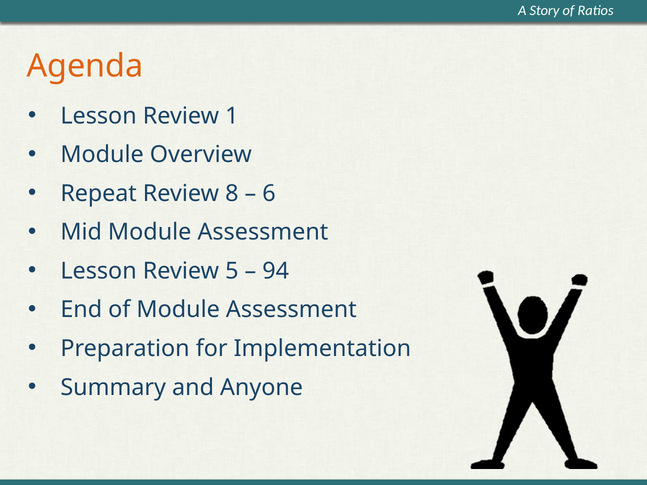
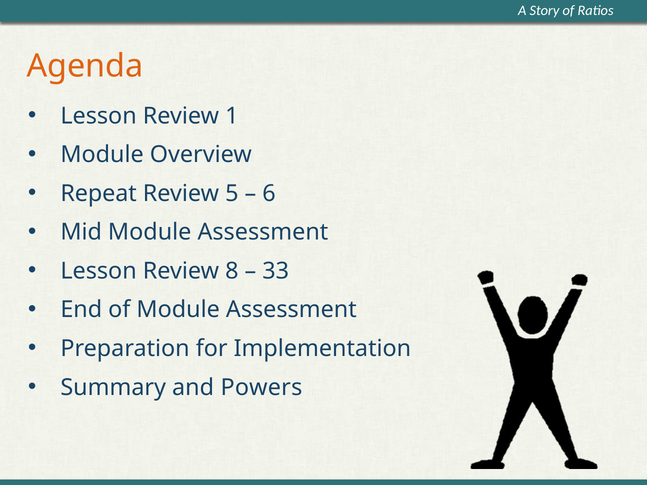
8: 8 -> 5 (232, 194)
5: 5 -> 8 (232, 271)
94: 94 -> 33 (276, 271)
Anyone: Anyone -> Powers (261, 387)
